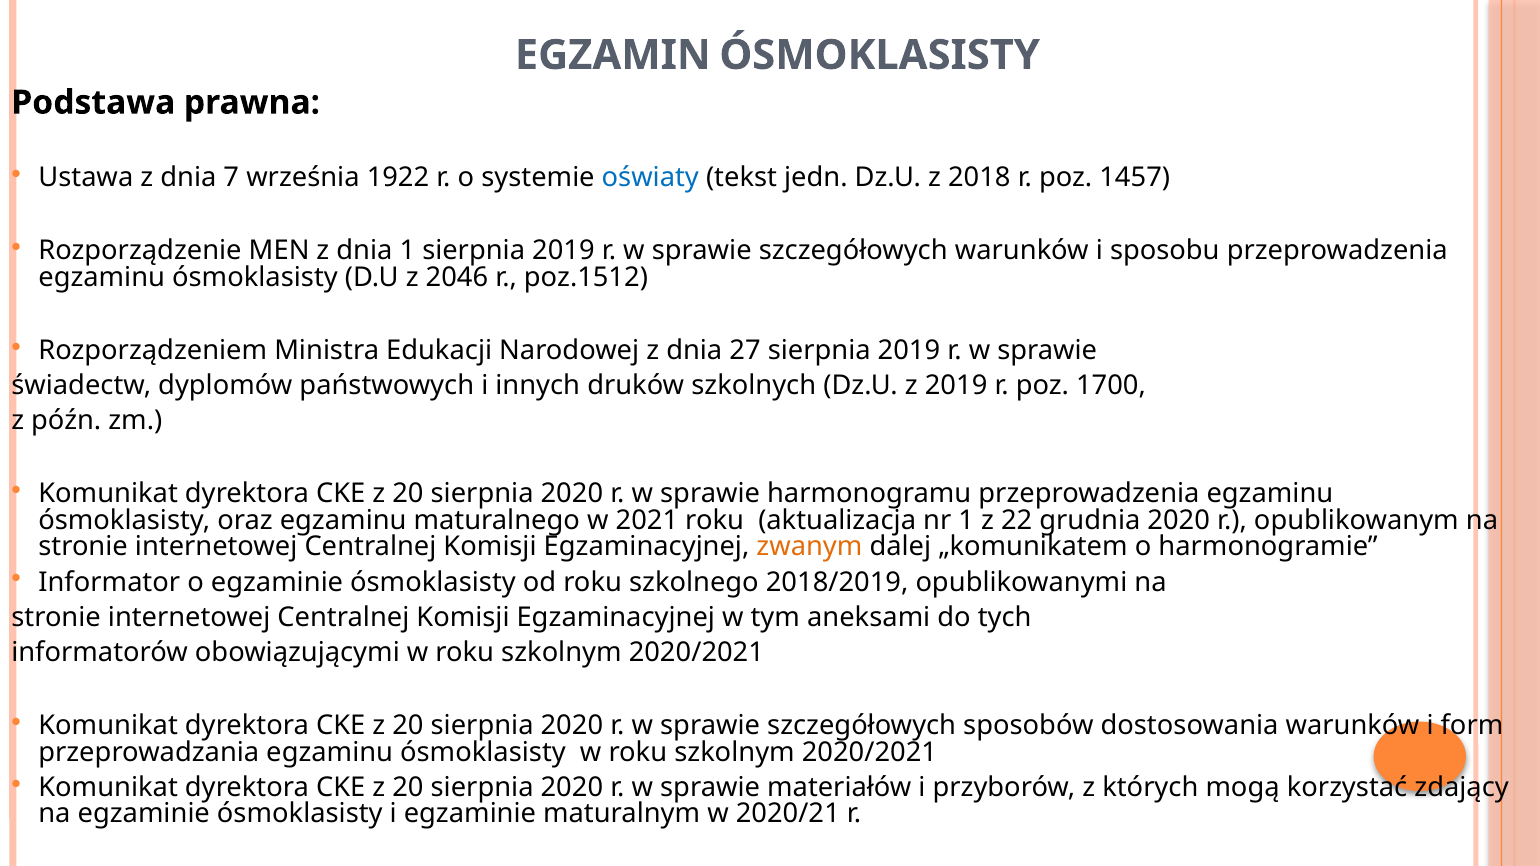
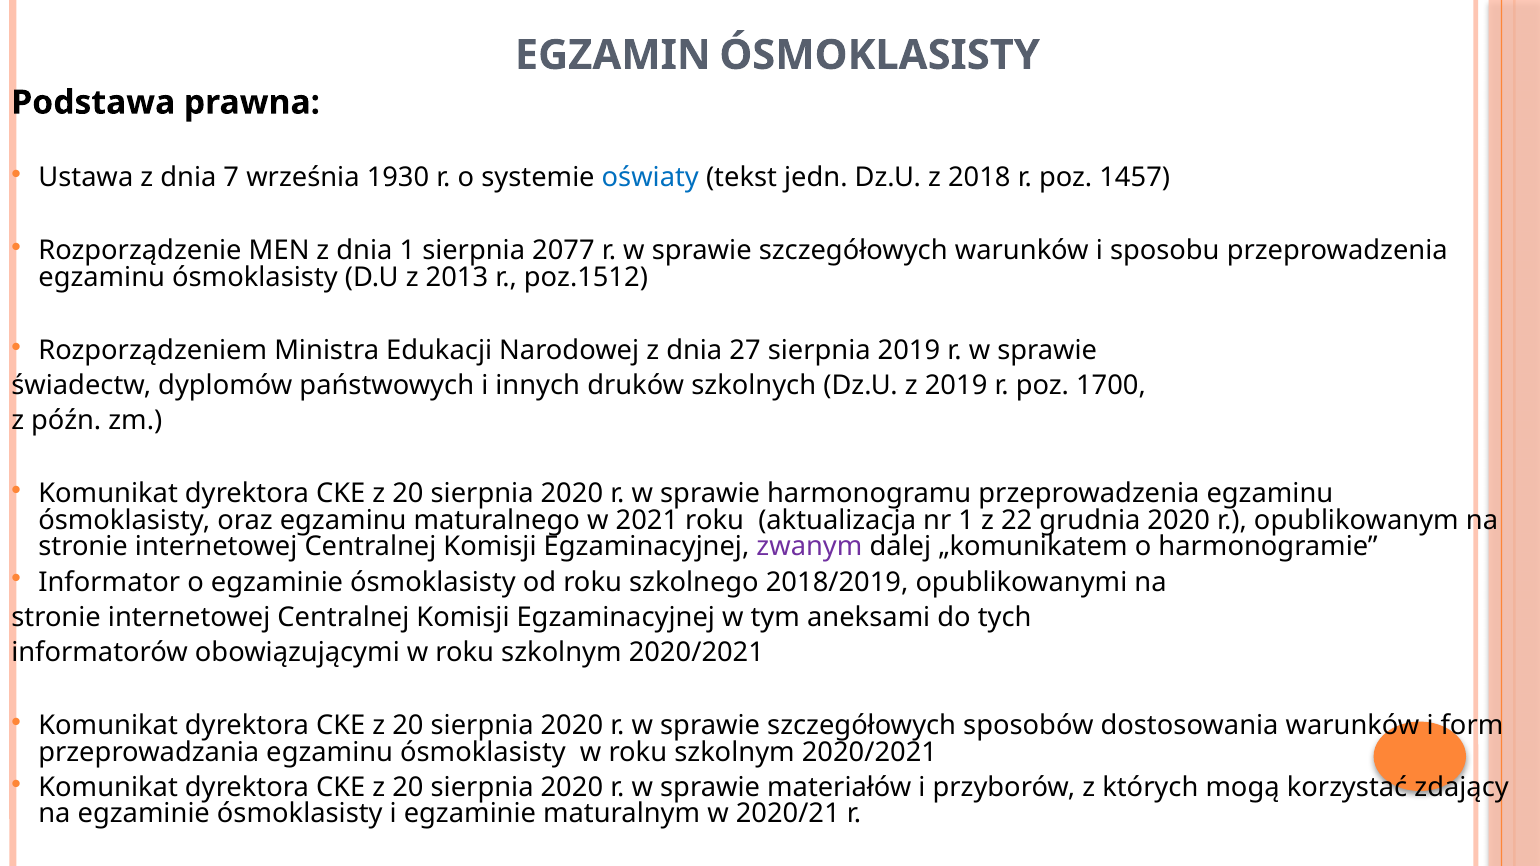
1922: 1922 -> 1930 (398, 177)
1 sierpnia 2019: 2019 -> 2077 (563, 251)
2046: 2046 -> 2013 (457, 277)
zwanym colour: orange -> purple (809, 547)
